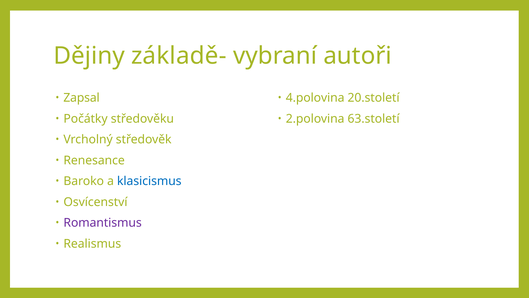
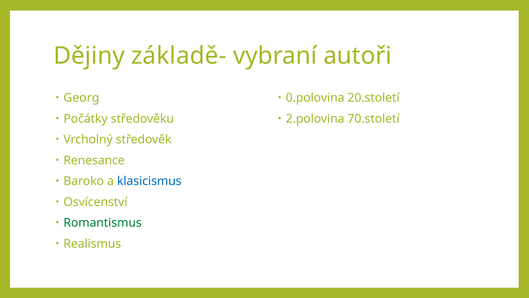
Zapsal: Zapsal -> Georg (81, 98)
4.polovina: 4.polovina -> 0.polovina (315, 98)
63.století: 63.století -> 70.století (374, 119)
Romantismus colour: purple -> green (103, 223)
